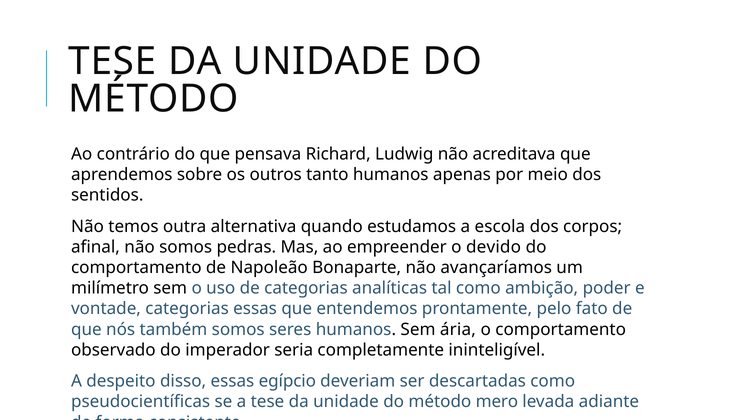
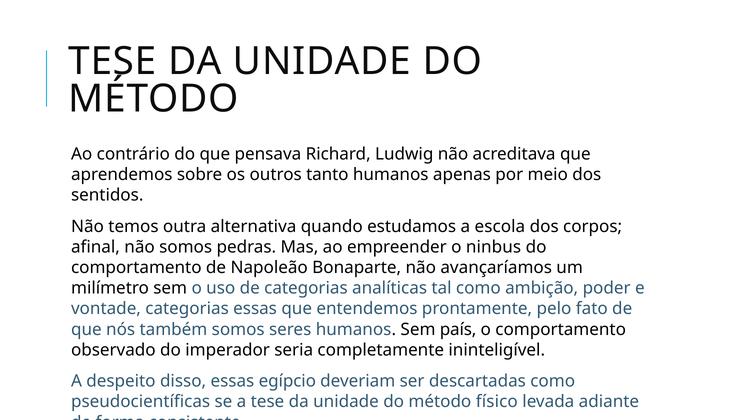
devido: devido -> ninbus (494, 247)
ária: ária -> país (458, 329)
mero: mero -> físico (497, 401)
